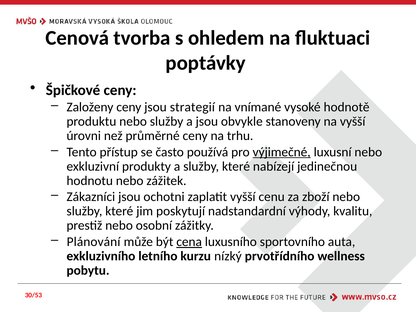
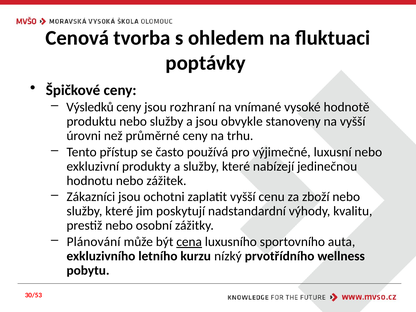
Založeny: Založeny -> Výsledků (90, 107)
strategií: strategií -> rozhraní (192, 107)
výjimečné underline: present -> none (282, 152)
